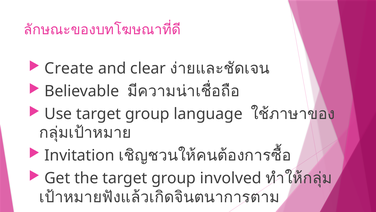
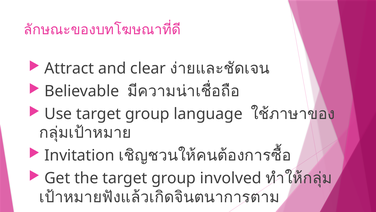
Create: Create -> Attract (69, 68)
